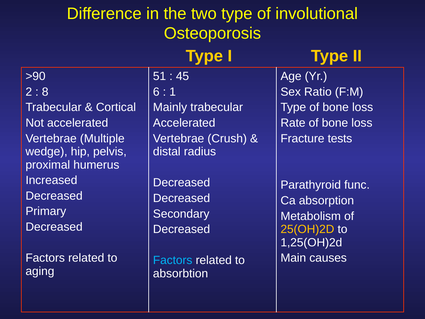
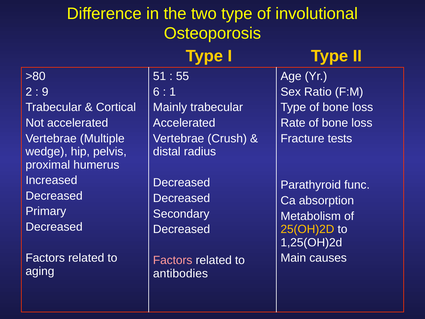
>90: >90 -> >80 (36, 76)
45: 45 -> 55 (182, 76)
8: 8 -> 9 (45, 92)
Factors colour: light blue -> pink (173, 260)
absorbtion: absorbtion -> antibodies (181, 273)
